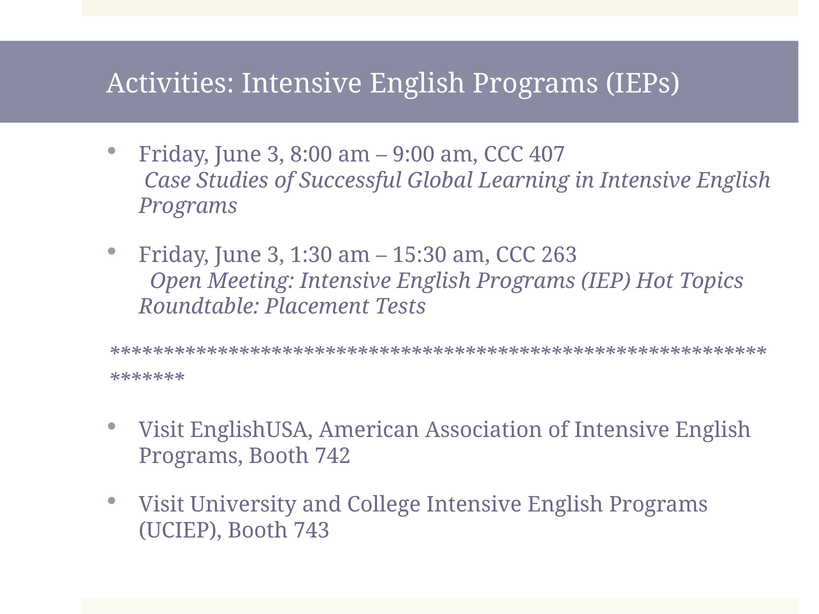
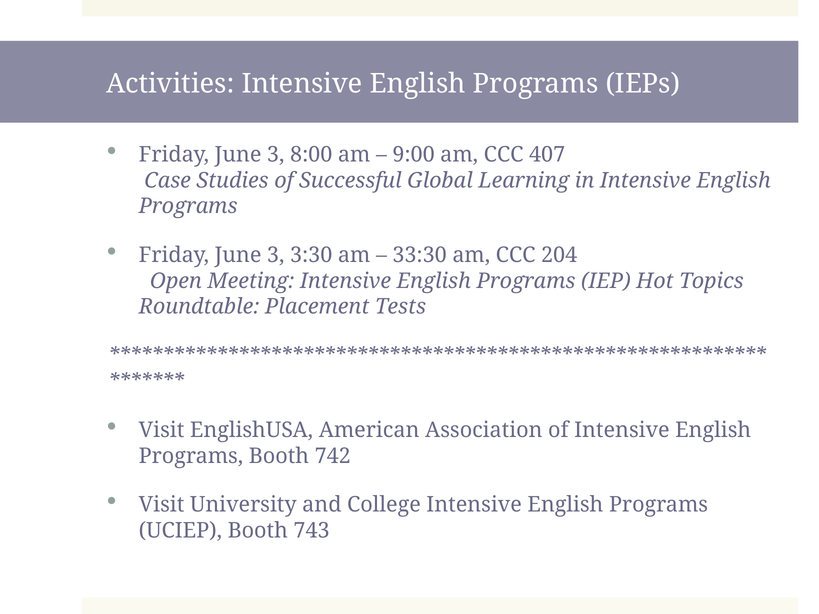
1:30: 1:30 -> 3:30 (311, 255)
15:30: 15:30 -> 33:30 (420, 255)
263: 263 -> 204 (559, 255)
